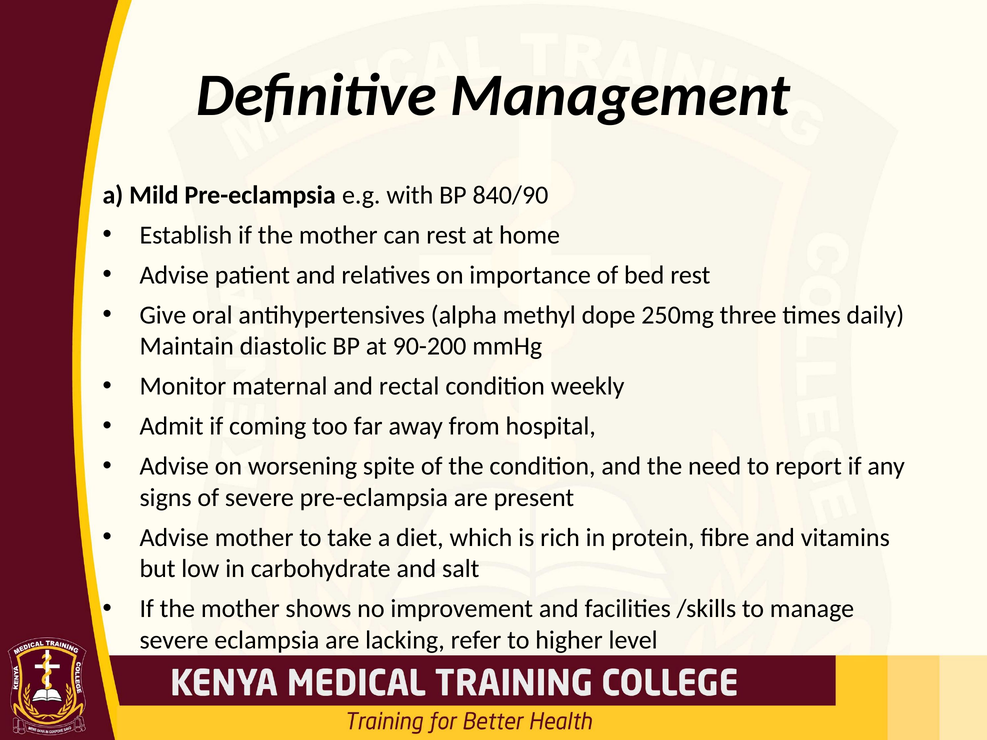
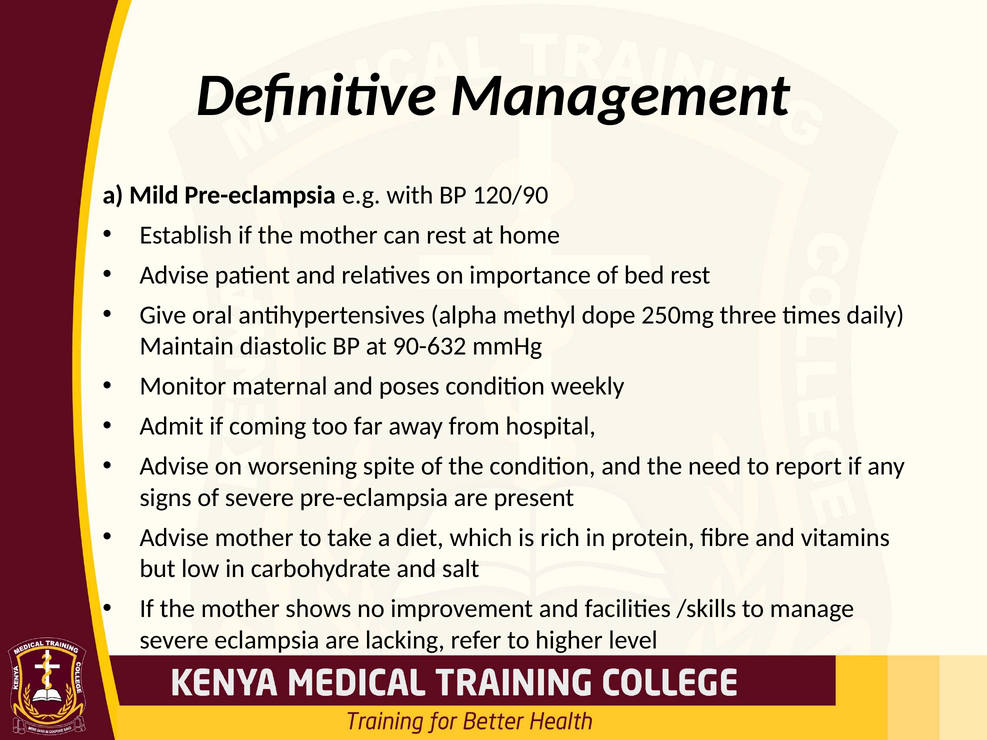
840/90: 840/90 -> 120/90 (510, 195)
90-200: 90-200 -> 90-632 (430, 346)
rectal: rectal -> poses (409, 387)
